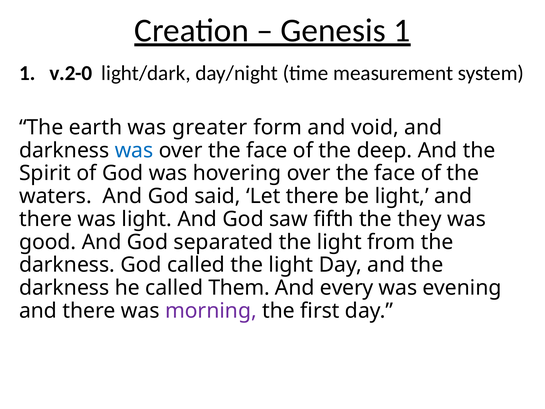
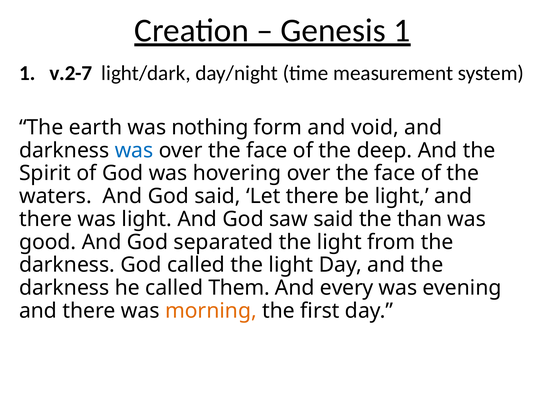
v.2-0: v.2-0 -> v.2-7 (71, 73)
greater: greater -> nothing (210, 127)
saw fifth: fifth -> said (334, 219)
they: they -> than (420, 219)
morning colour: purple -> orange (211, 311)
